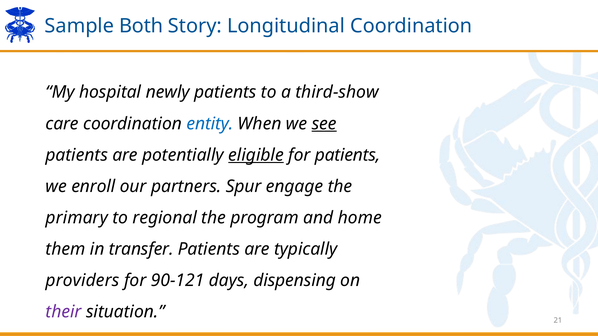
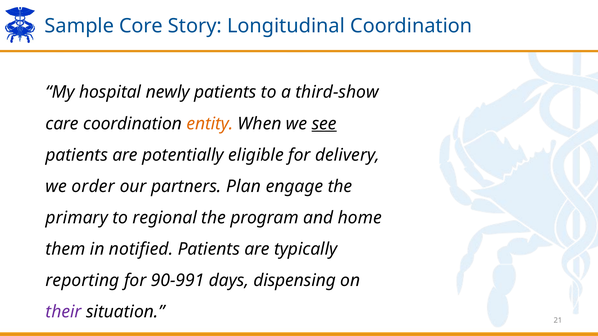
Both: Both -> Core (141, 26)
entity colour: blue -> orange (210, 124)
eligible underline: present -> none (256, 155)
for patients: patients -> delivery (347, 155)
enroll: enroll -> order (93, 187)
Spur: Spur -> Plan (243, 187)
transfer: transfer -> notified (141, 249)
providers: providers -> reporting (83, 281)
90-121: 90-121 -> 90-991 (178, 281)
